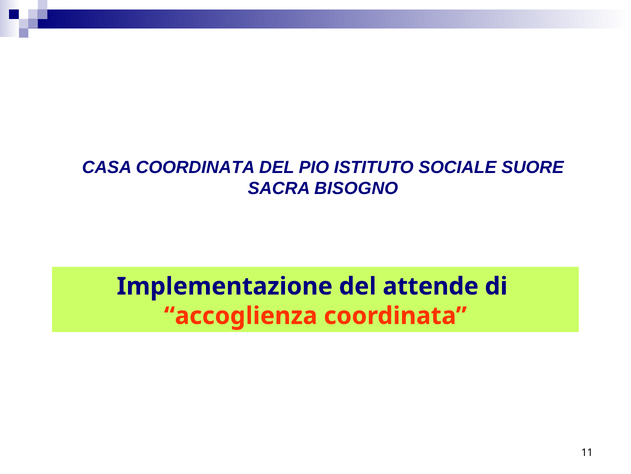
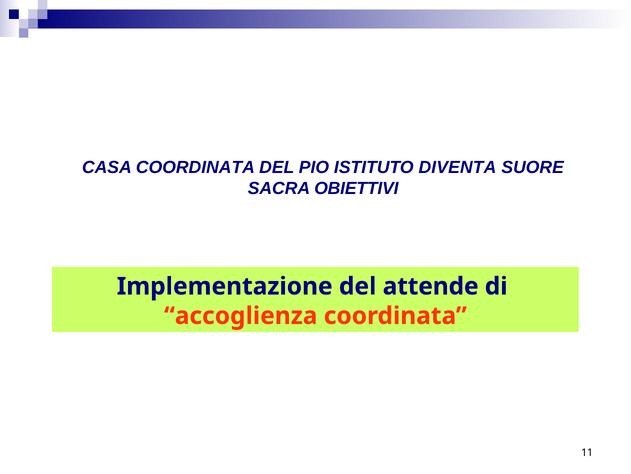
SOCIALE: SOCIALE -> DIVENTA (457, 167)
BISOGNO: BISOGNO -> OBIETTIVI (356, 188)
